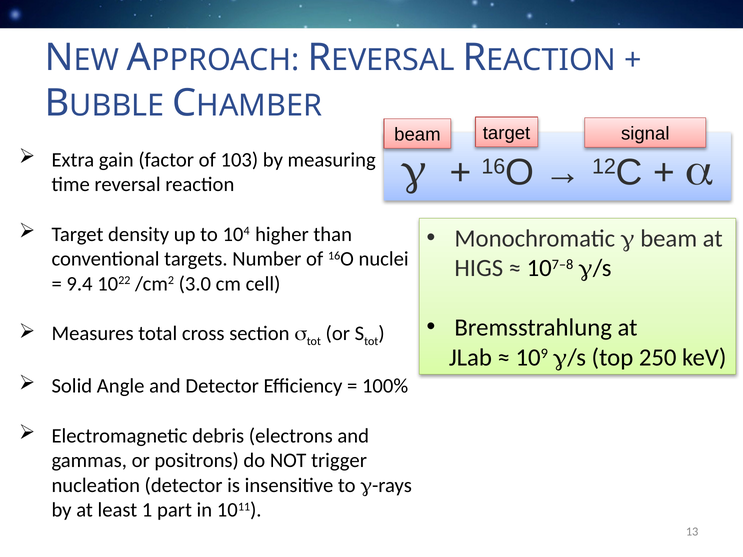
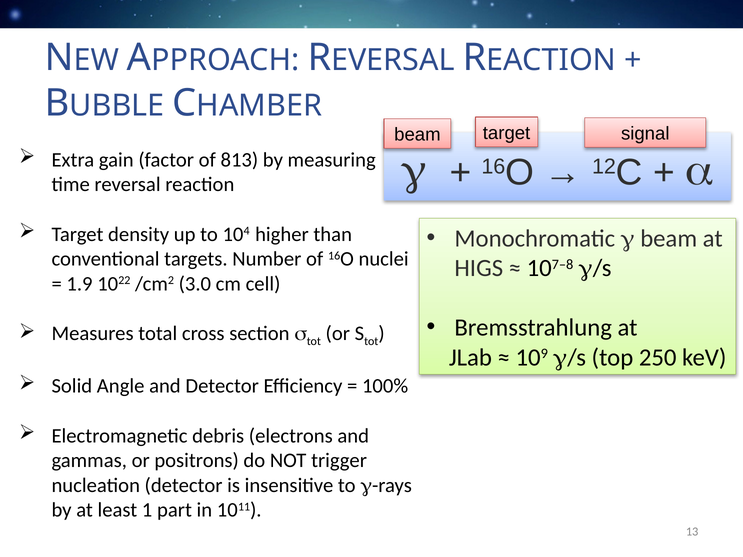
103: 103 -> 813 (239, 160)
9.4: 9.4 -> 1.9 (79, 284)
